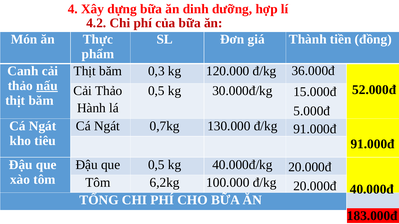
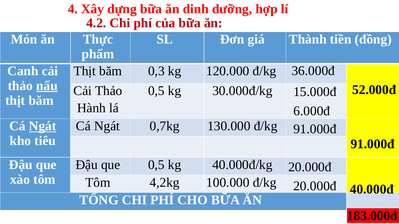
5.000đ: 5.000đ -> 6.000đ (312, 111)
Ngát underline: none -> present (43, 126)
6,2kg: 6,2kg -> 4,2kg (165, 183)
